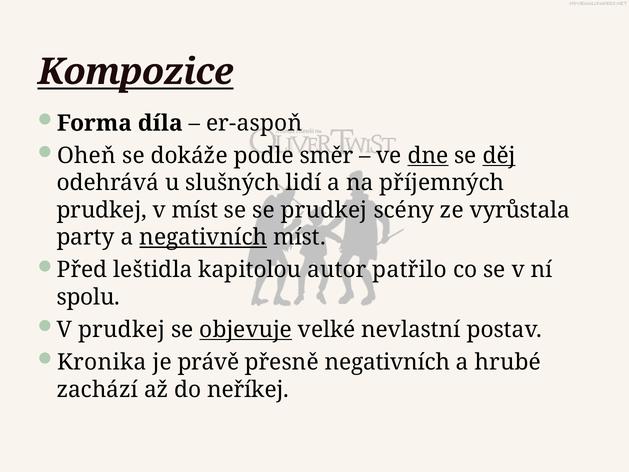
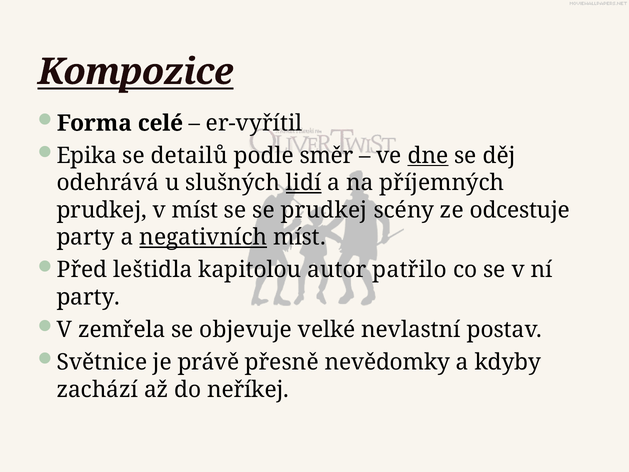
díla: díla -> celé (160, 123)
er-aspoň: er-aspoň -> er-vyřítil (254, 123)
Oheň: Oheň -> Epika (87, 156)
dokáže: dokáže -> detailů (189, 156)
děj underline: present -> none (499, 156)
lidí underline: none -> present (304, 183)
vyrůstala: vyrůstala -> odcestuje (520, 210)
spolu: spolu -> party (88, 297)
V prudkej: prudkej -> zemřela (122, 330)
objevuje underline: present -> none (246, 330)
Kronika: Kronika -> Světnice (102, 362)
přesně negativních: negativních -> nevědomky (387, 362)
hrubé: hrubé -> kdyby (508, 362)
